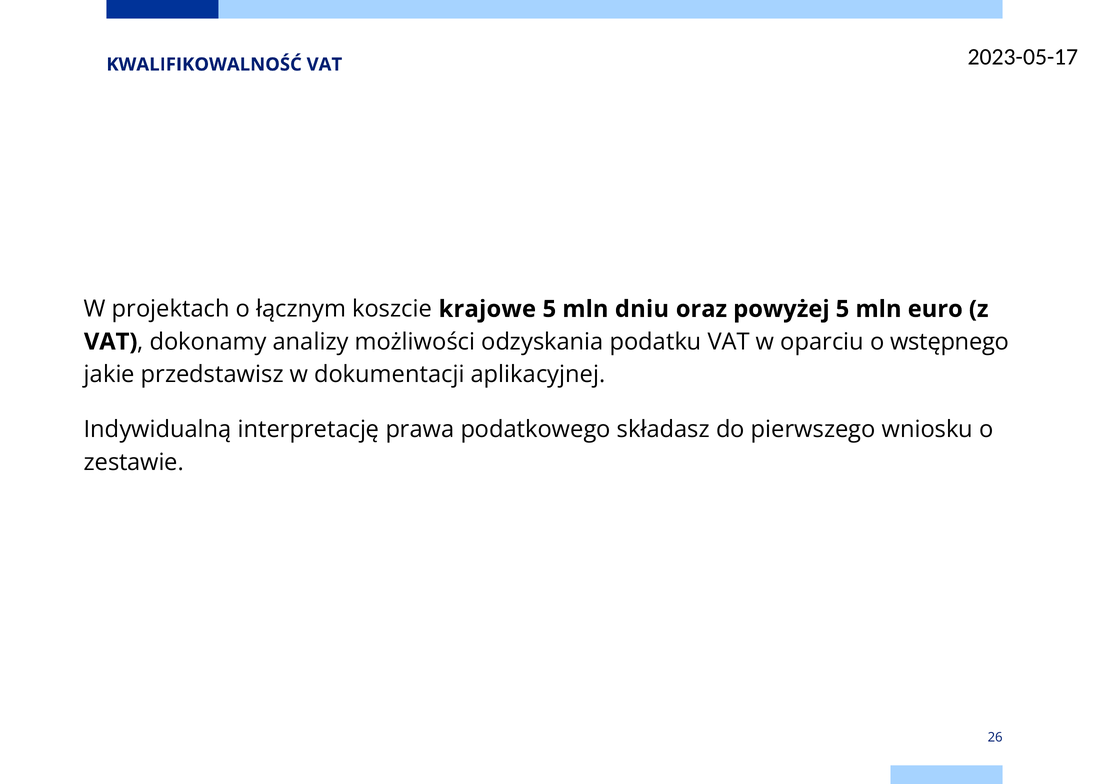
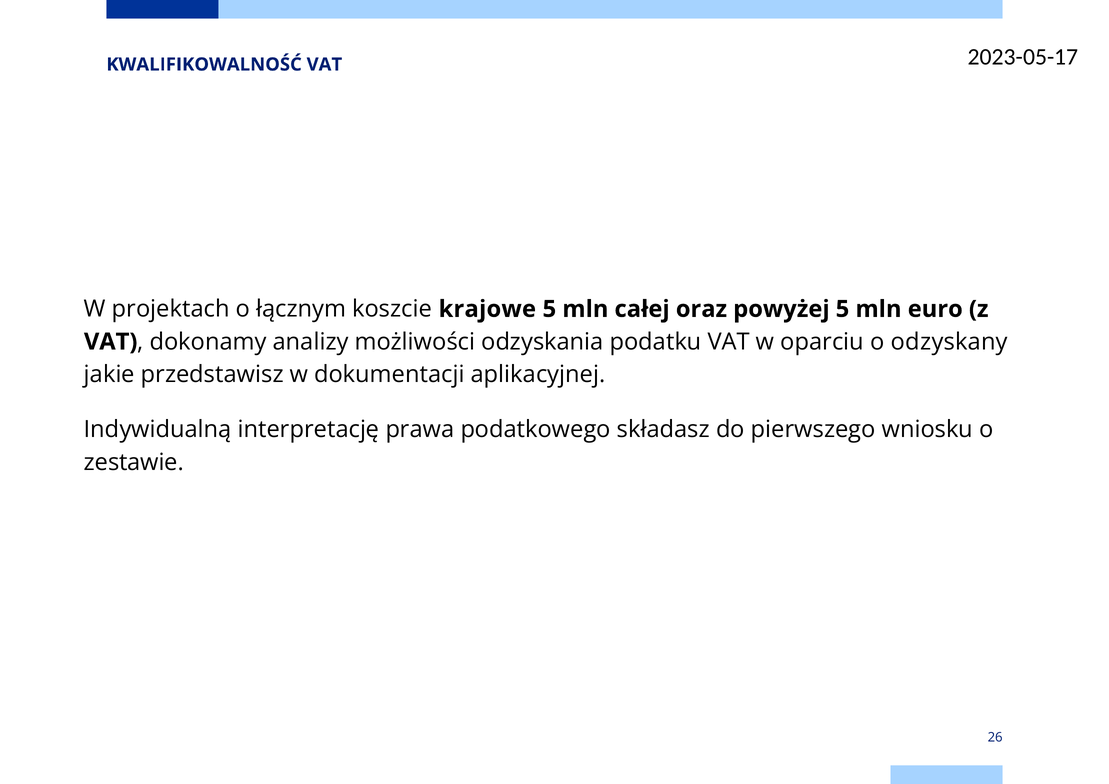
dniu: dniu -> całej (642, 309)
wstępnego: wstępnego -> odzyskany (949, 342)
